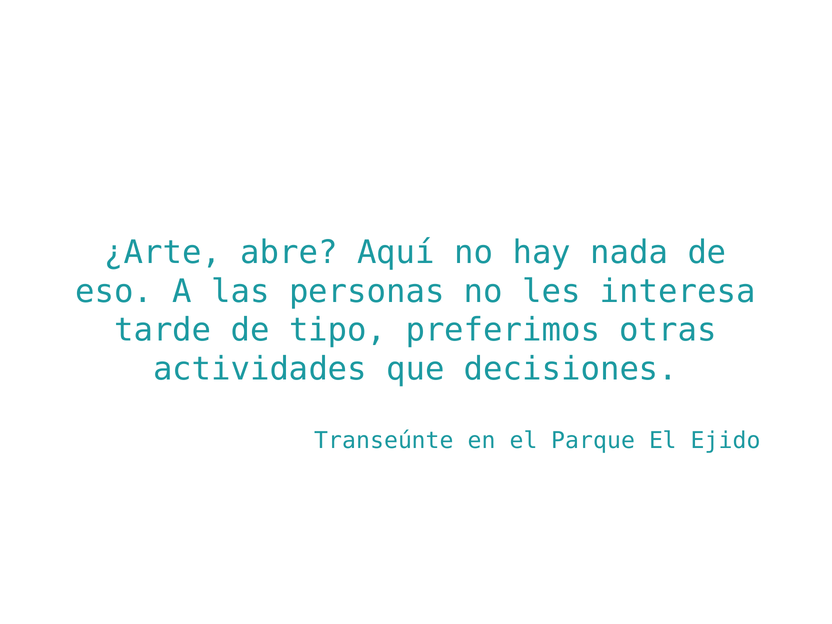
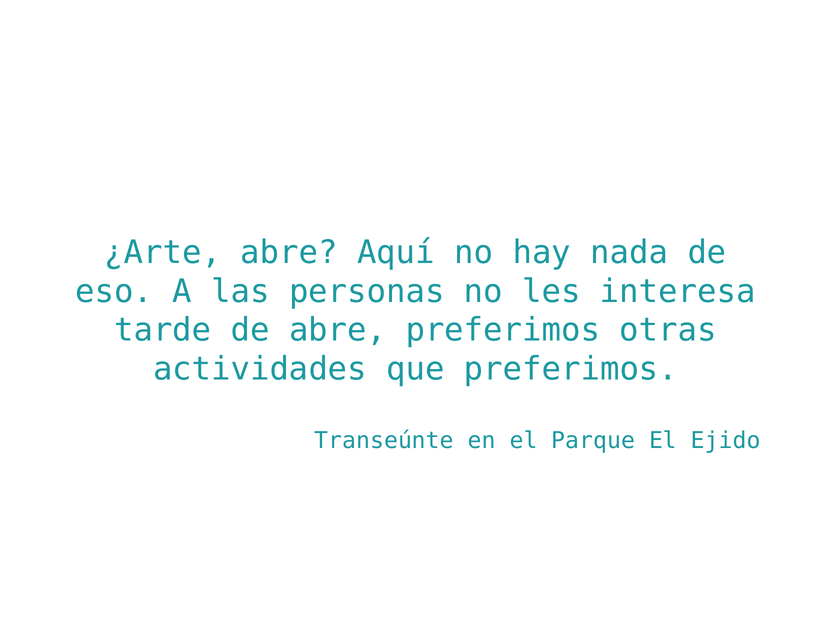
de tipo: tipo -> abre (338, 330)
que decisiones: decisiones -> preferimos (571, 369)
